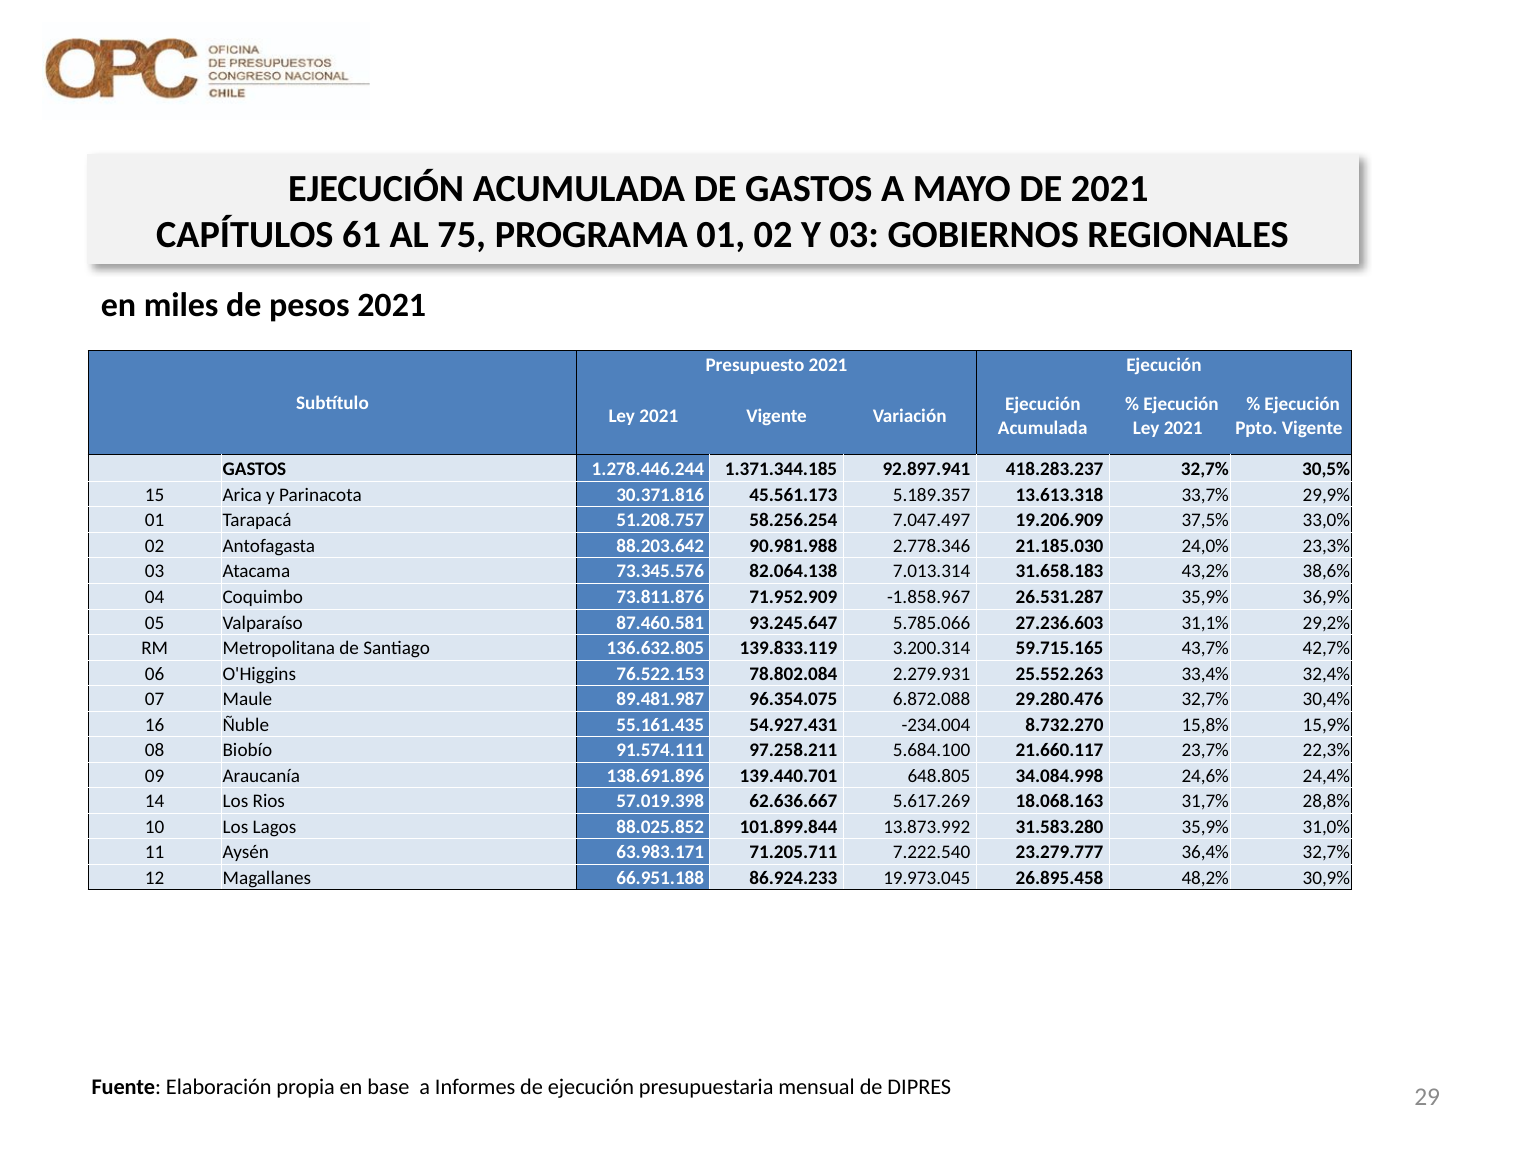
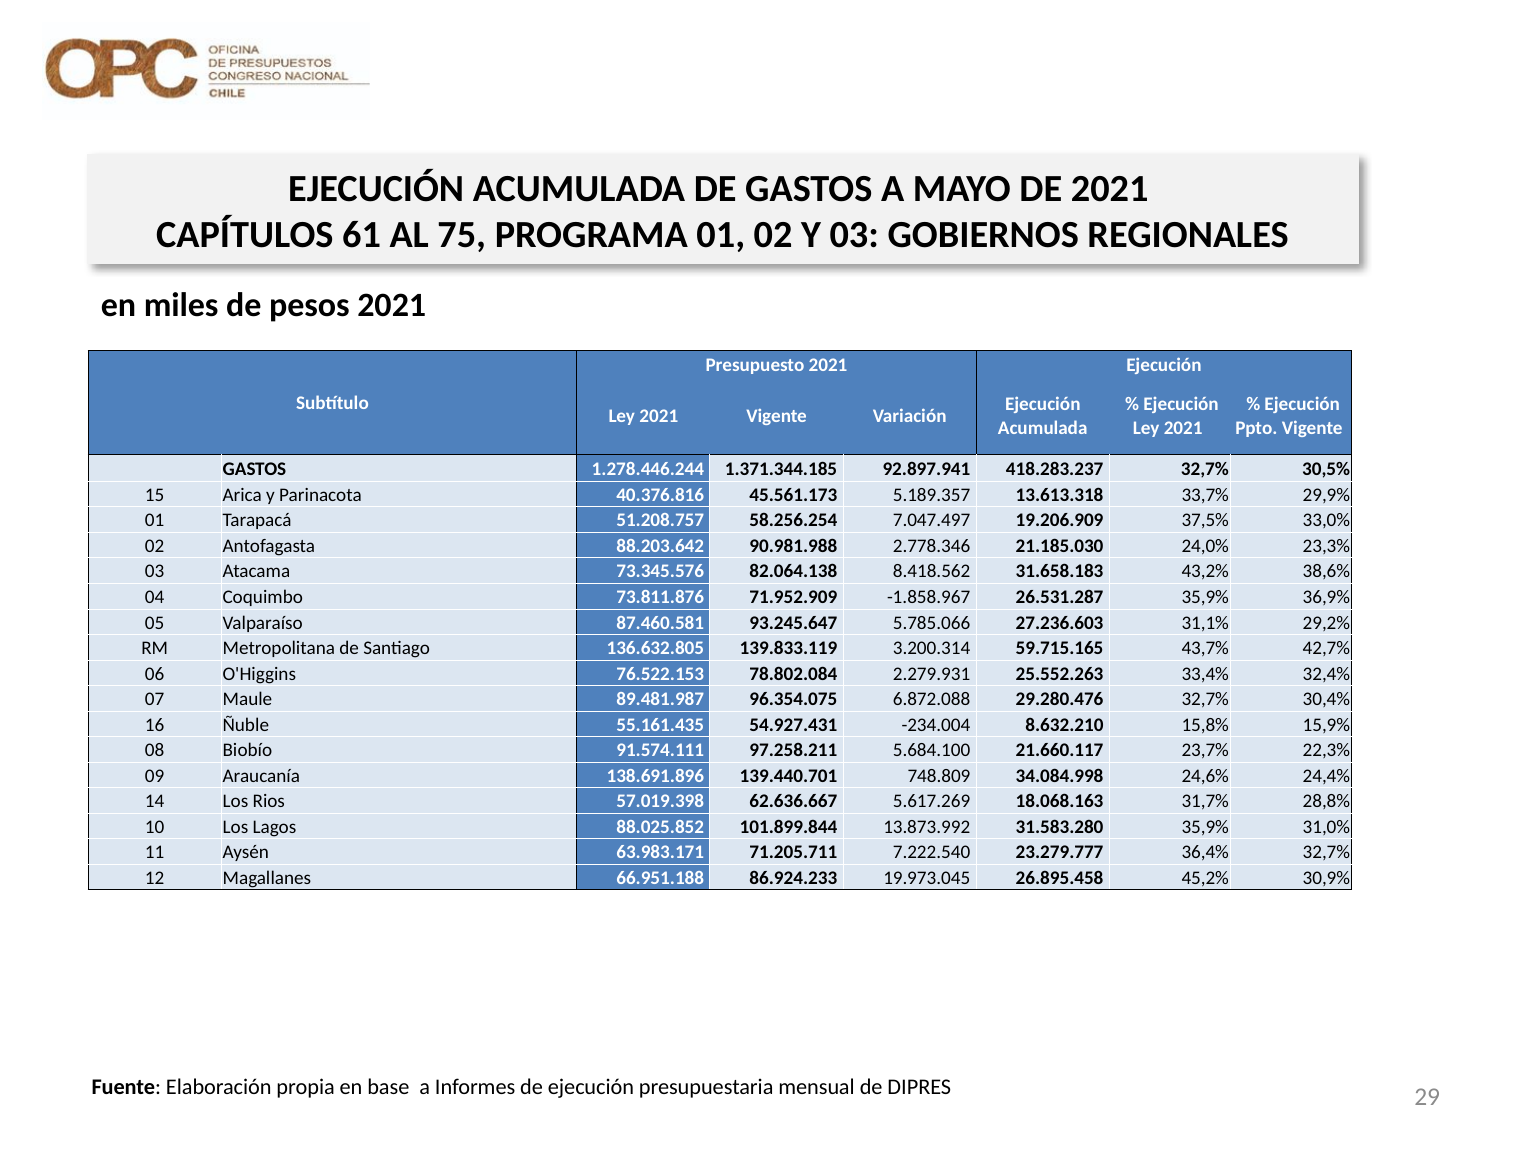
30.371.816: 30.371.816 -> 40.376.816 (660, 495)
7.013.314: 7.013.314 -> 8.418.562 (932, 572)
8.732.270: 8.732.270 -> 8.632.210 (1064, 725)
648.805: 648.805 -> 748.809 (939, 776)
48,2%: 48,2% -> 45,2% (1205, 878)
